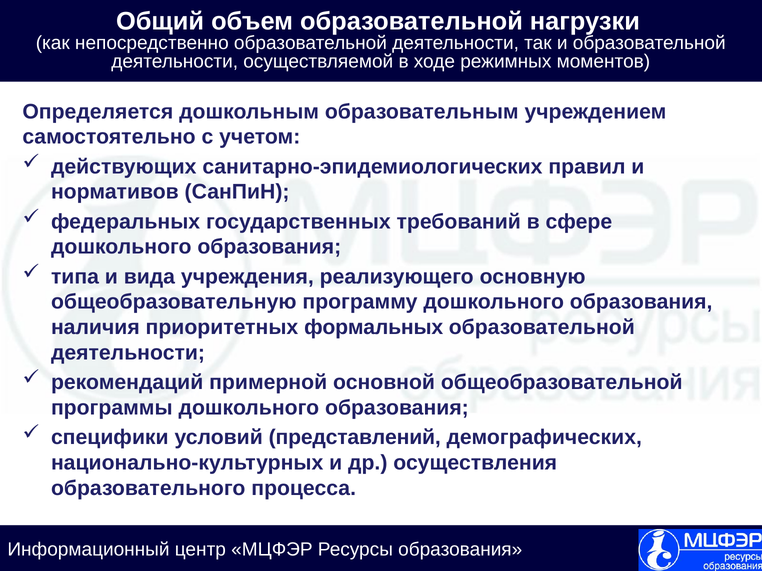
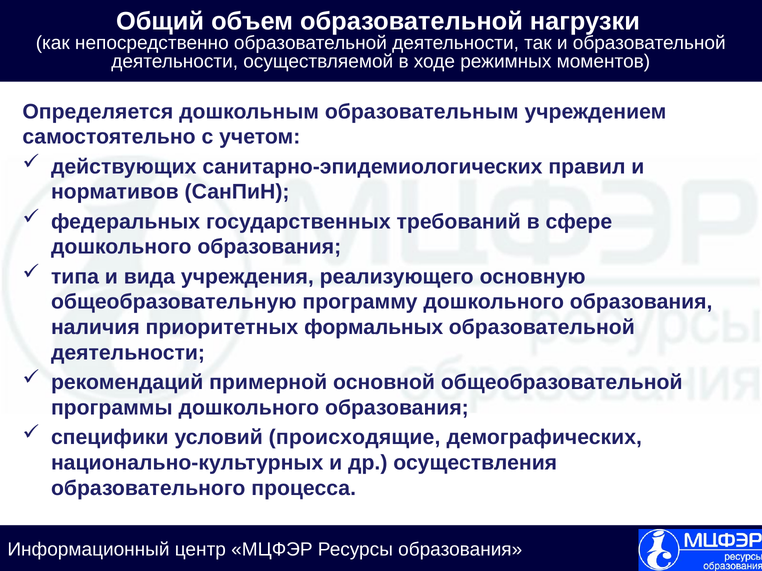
представлений: представлений -> происходящие (355, 438)
